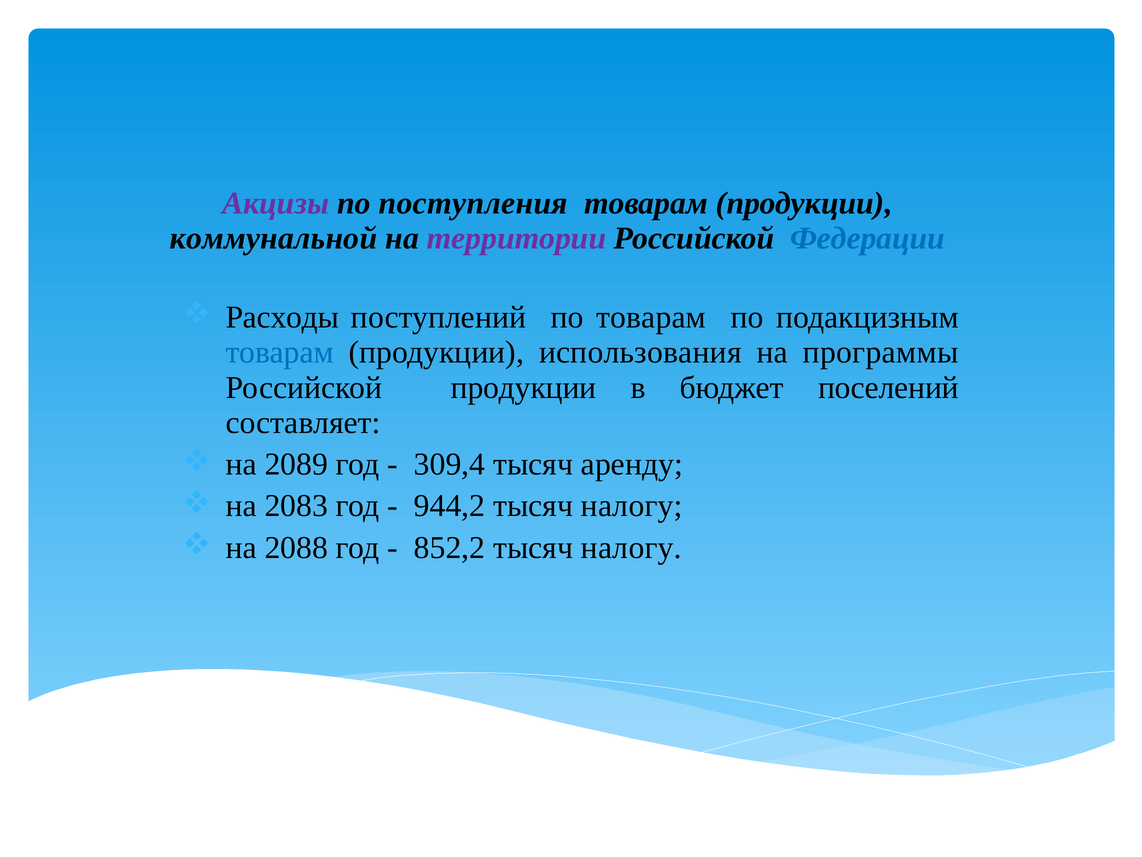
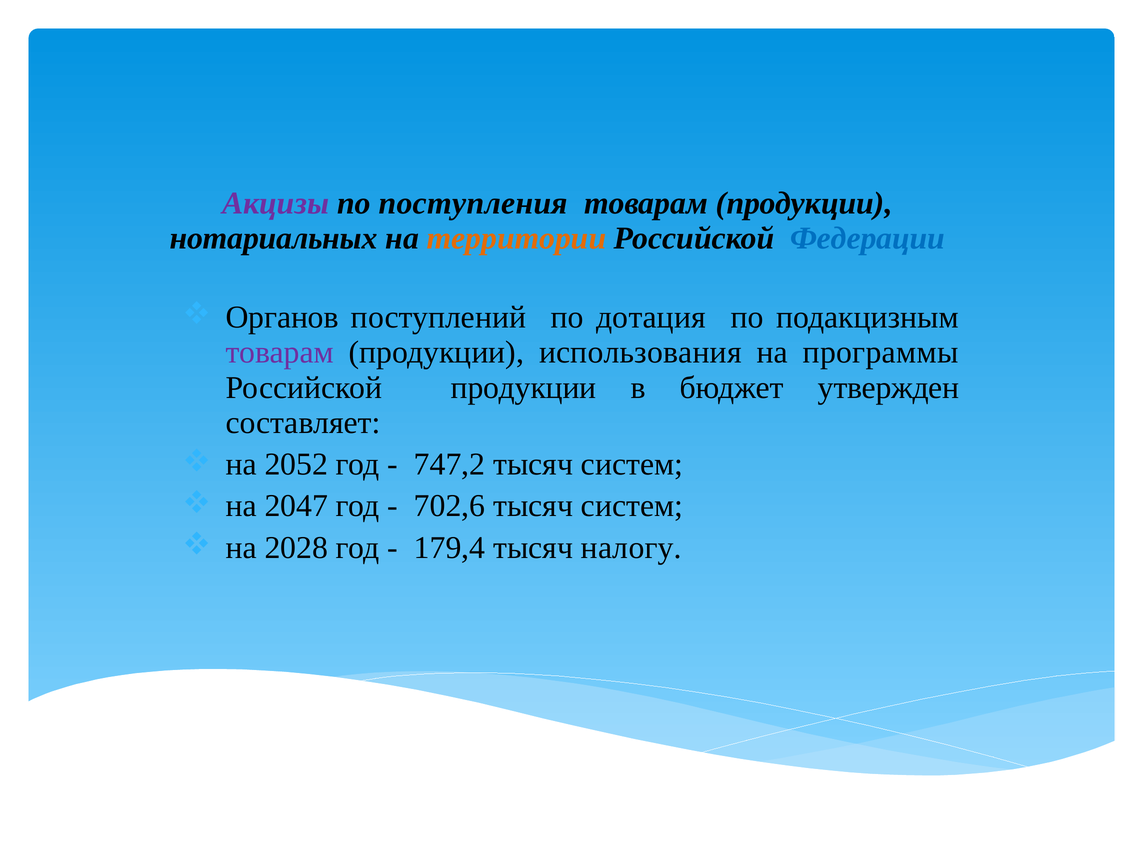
коммунальной: коммунальной -> нотариальных (274, 238)
территории colour: purple -> orange (516, 238)
Расходы: Расходы -> Органов (282, 317)
по товарам: товарам -> дотация (651, 317)
товарам colour: blue -> purple (280, 352)
поселений: поселений -> утвержден (889, 387)
2089: 2089 -> 2052 (296, 464)
309,4: 309,4 -> 747,2 (449, 464)
аренду: аренду -> систем (632, 464)
2083: 2083 -> 2047 (296, 506)
944,2: 944,2 -> 702,6 (449, 506)
налогу: налогу -> систем (632, 506)
2088: 2088 -> 2028 (296, 547)
852,2: 852,2 -> 179,4 (449, 547)
